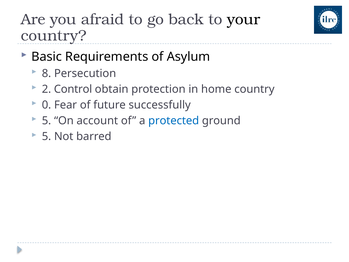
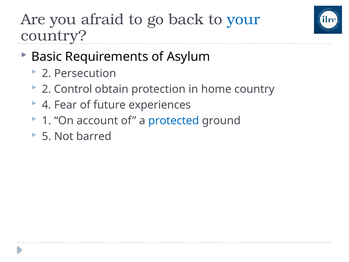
your colour: black -> blue (244, 19)
8: 8 -> 2 (46, 73)
0: 0 -> 4 (46, 105)
successfully: successfully -> experiences (160, 105)
5: 5 -> 1 (46, 121)
